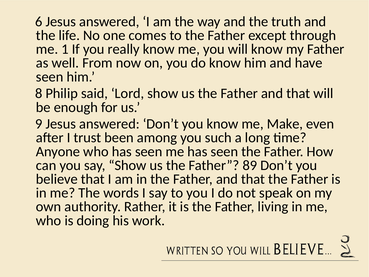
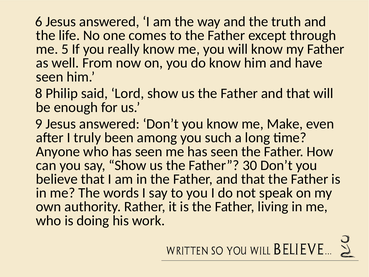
1: 1 -> 5 (65, 49)
trust: trust -> truly (87, 138)
89: 89 -> 30 (250, 165)
